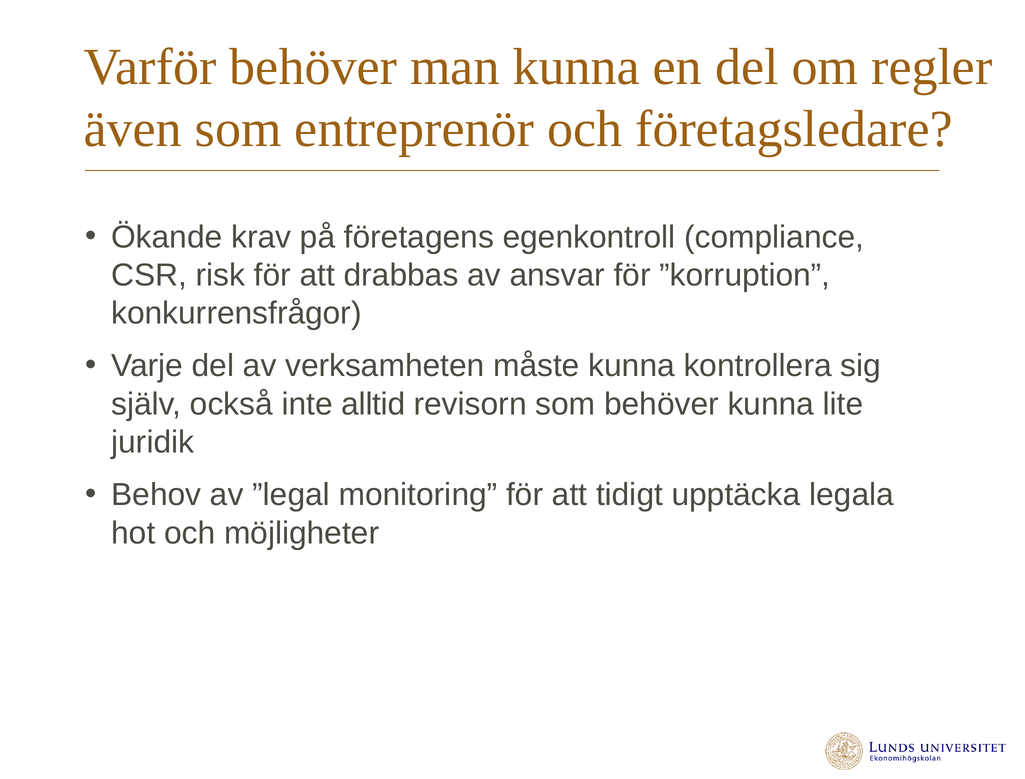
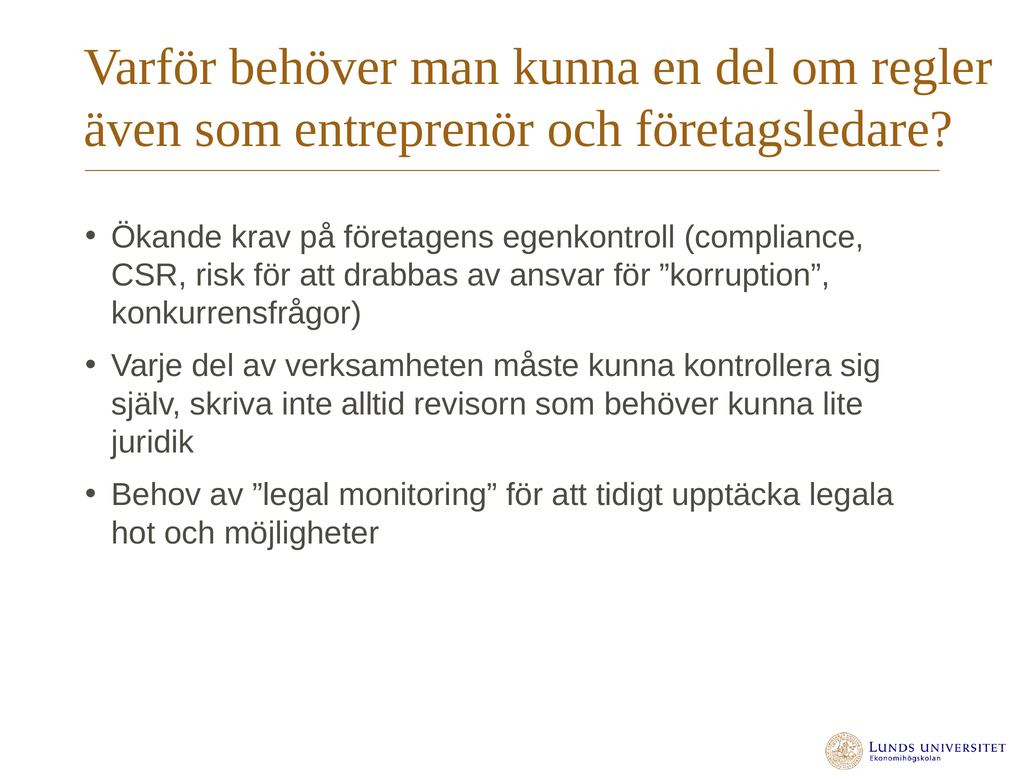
också: också -> skriva (231, 404)
